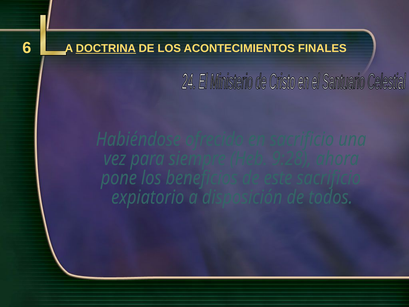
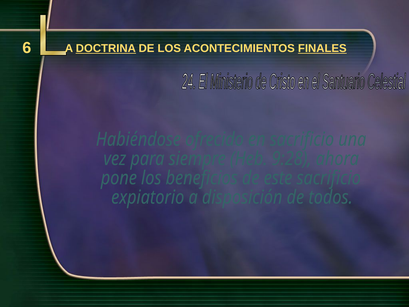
FINALES underline: none -> present (322, 48)
